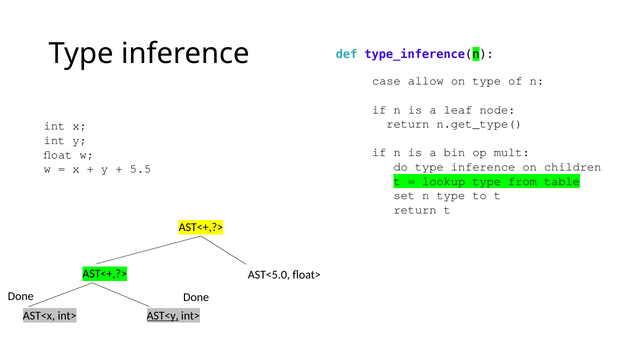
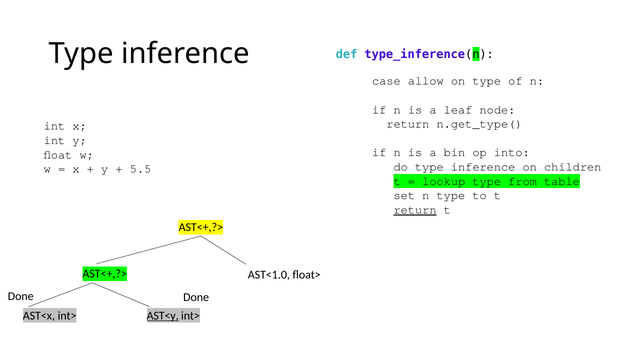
mult: mult -> into (512, 153)
return underline: none -> present (415, 210)
AST<5.0: AST<5.0 -> AST<1.0 (269, 275)
